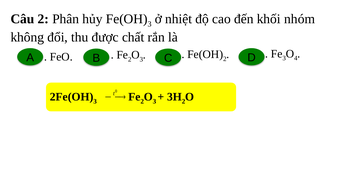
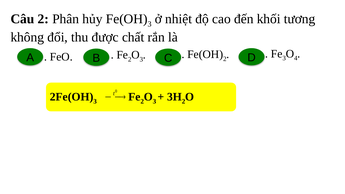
nhóm: nhóm -> tương (300, 19)
